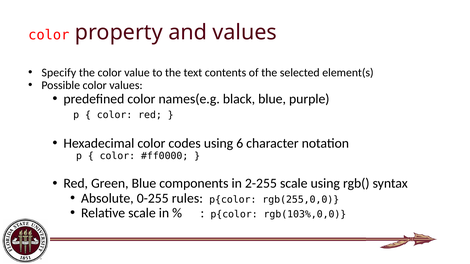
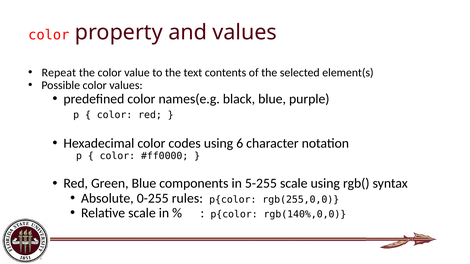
Specify: Specify -> Repeat (59, 73)
2-255: 2-255 -> 5-255 (261, 184)
rgb(103%,0,0: rgb(103%,0,0 -> rgb(140%,0,0 (305, 215)
